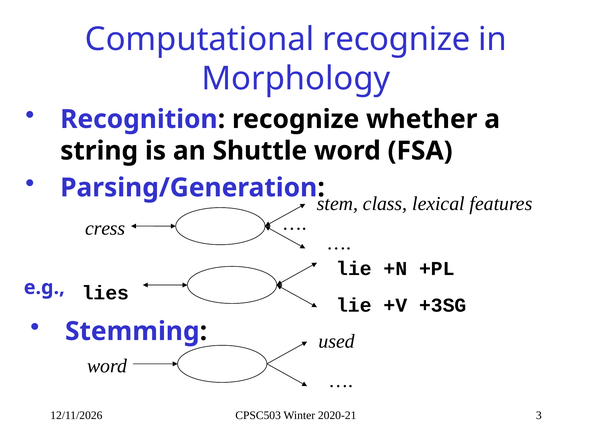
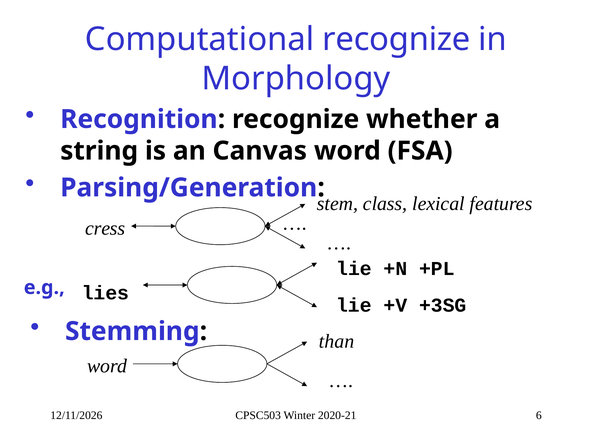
Shuttle: Shuttle -> Canvas (260, 151)
used: used -> than (337, 341)
3: 3 -> 6 (539, 415)
